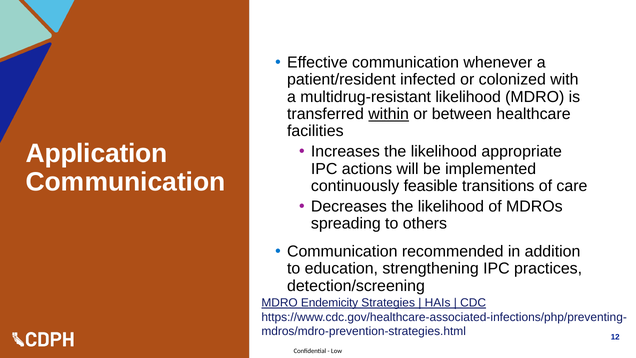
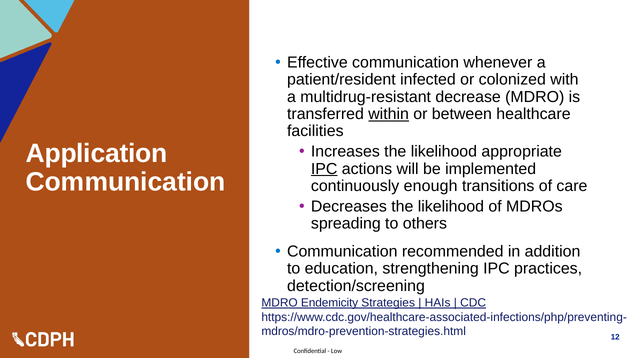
multidrug-resistant likelihood: likelihood -> decrease (468, 97)
IPC underline: none -> present (324, 169)
feasible: feasible -> enough (431, 186)
